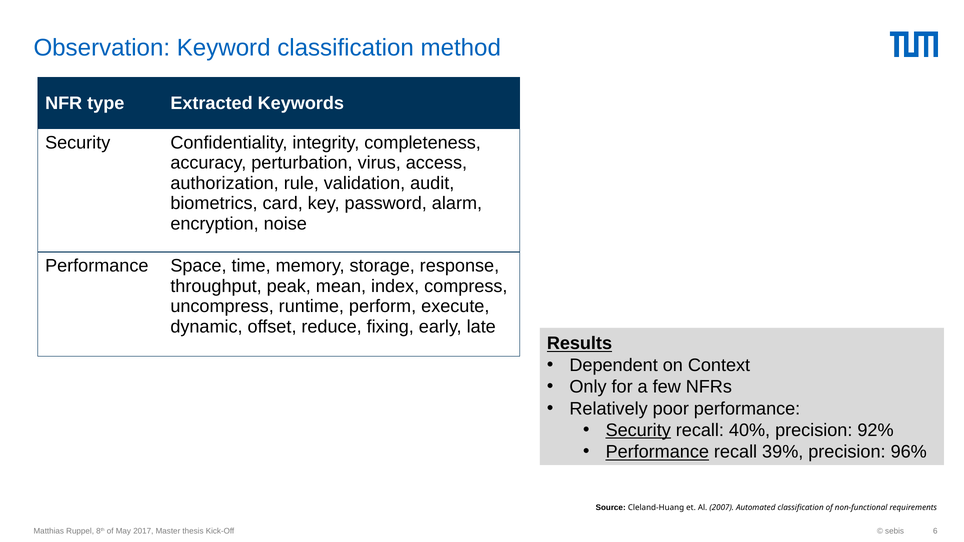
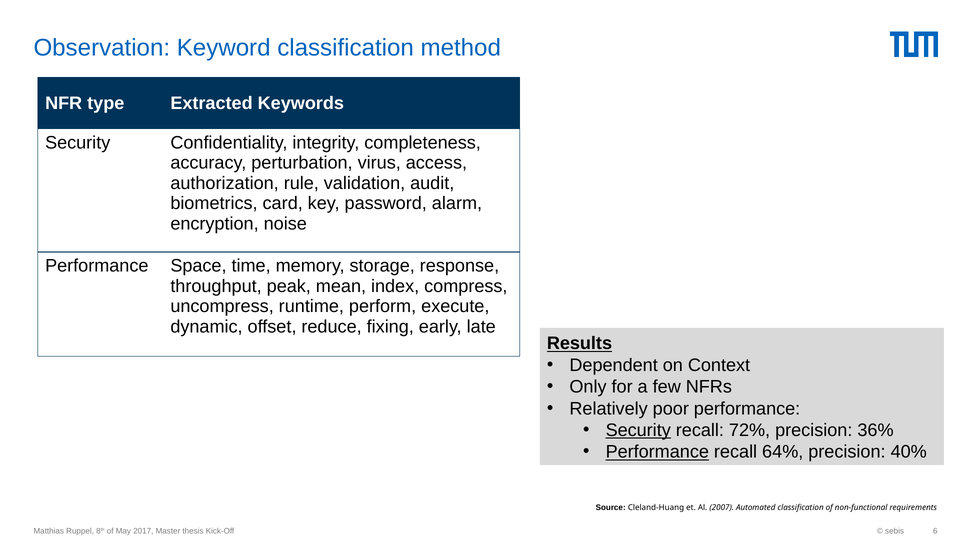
40%: 40% -> 72% (750, 430)
92%: 92% -> 36% (875, 430)
39%: 39% -> 64% (783, 452)
96%: 96% -> 40% (909, 452)
